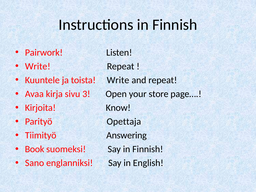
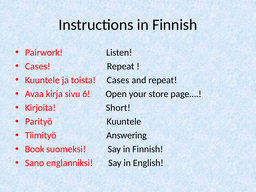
Write: Write -> Cases (38, 66)
toista Write: Write -> Cases (118, 80)
3: 3 -> 6 (86, 94)
Know: Know -> Short (118, 108)
Parityö Opettaja: Opettaja -> Kuuntele (124, 122)
